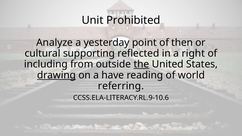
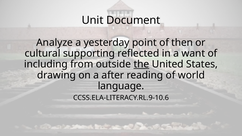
Prohibited: Prohibited -> Document (133, 20)
right: right -> want (193, 53)
drawing underline: present -> none (56, 75)
have: have -> after (113, 75)
referring: referring -> language (121, 86)
